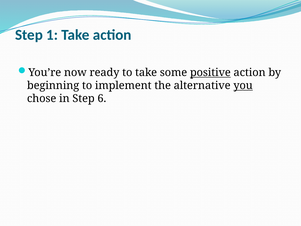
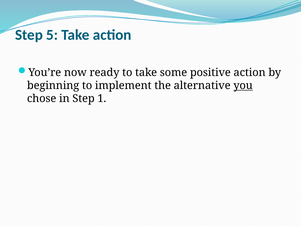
1: 1 -> 5 (52, 35)
positive underline: present -> none (210, 72)
6: 6 -> 1 (102, 99)
